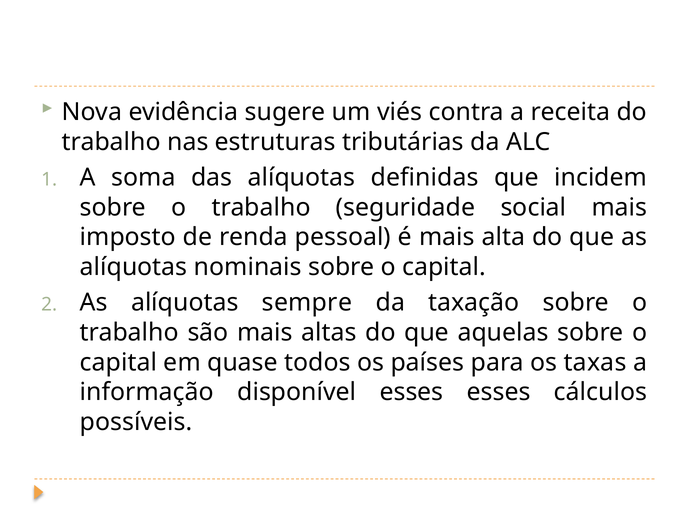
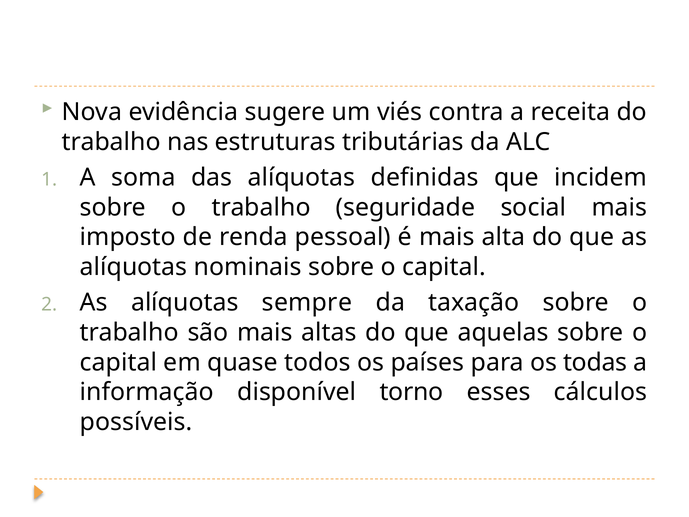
taxas: taxas -> todas (595, 362)
disponível esses: esses -> torno (412, 392)
